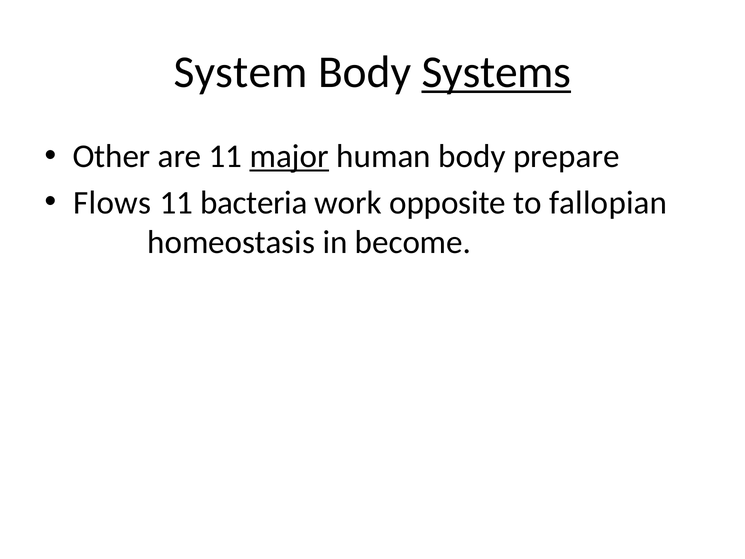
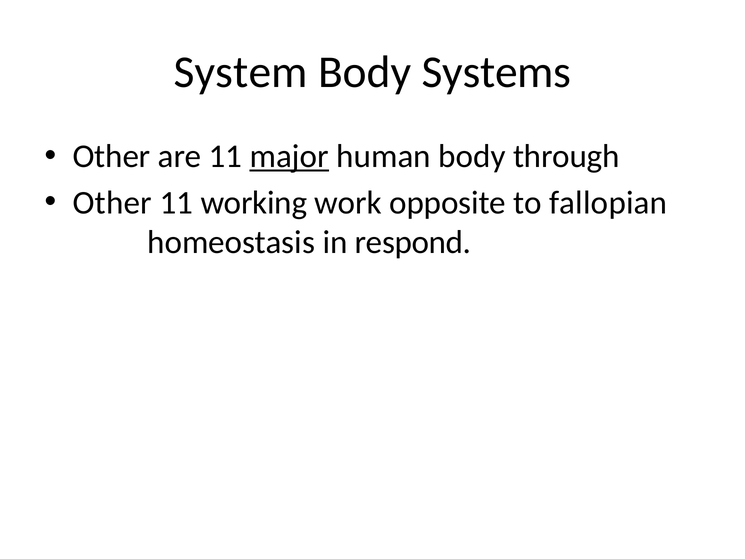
Systems underline: present -> none (496, 72)
prepare: prepare -> through (566, 156)
Flows: Flows -> Other (112, 203)
bacteria: bacteria -> working (254, 203)
become: become -> respond (413, 242)
